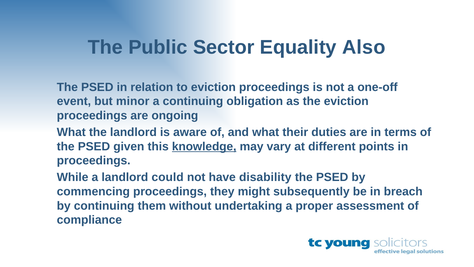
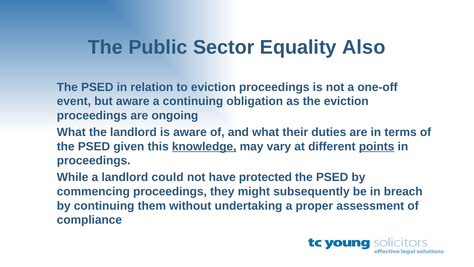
but minor: minor -> aware (133, 101)
points underline: none -> present (377, 146)
disability: disability -> protected (265, 177)
